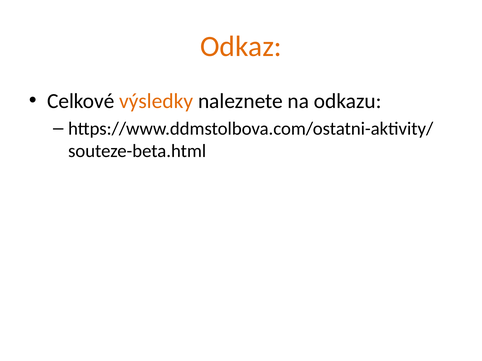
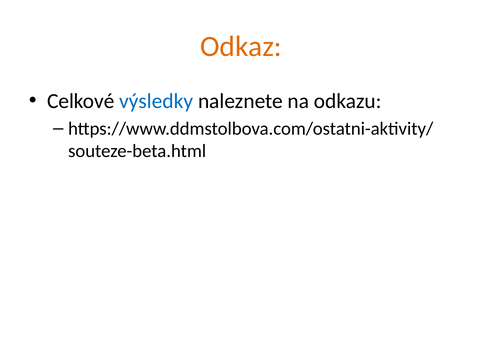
výsledky colour: orange -> blue (156, 101)
